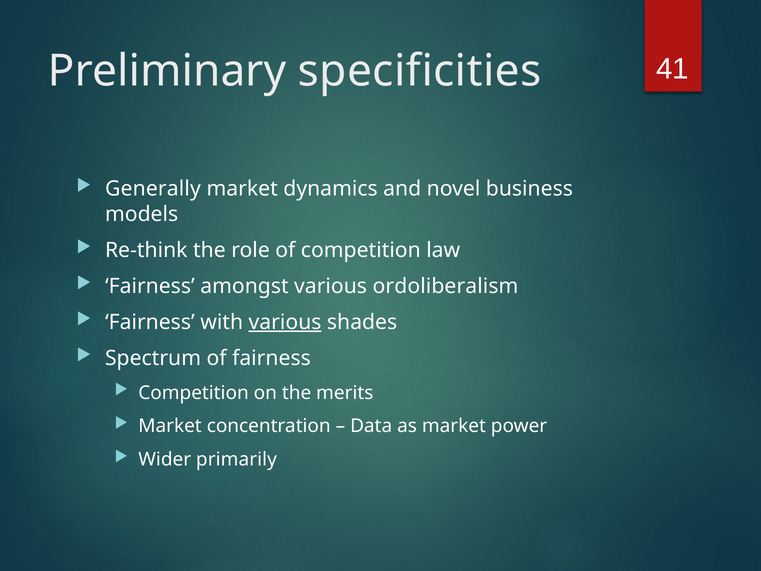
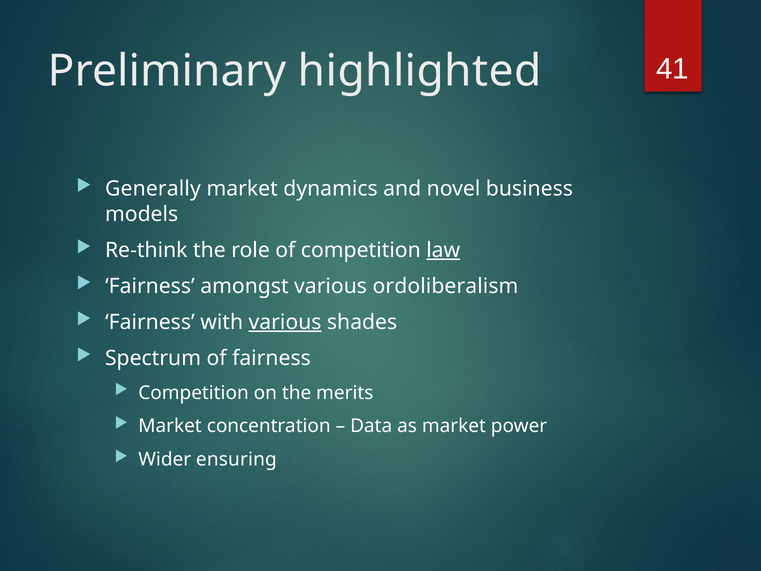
specificities: specificities -> highlighted (420, 71)
law underline: none -> present (443, 250)
primarily: primarily -> ensuring (236, 459)
